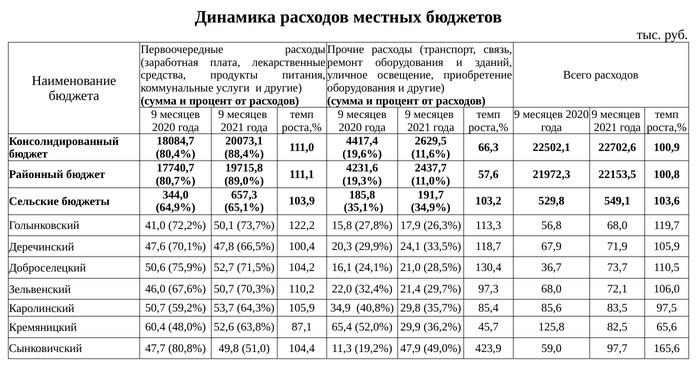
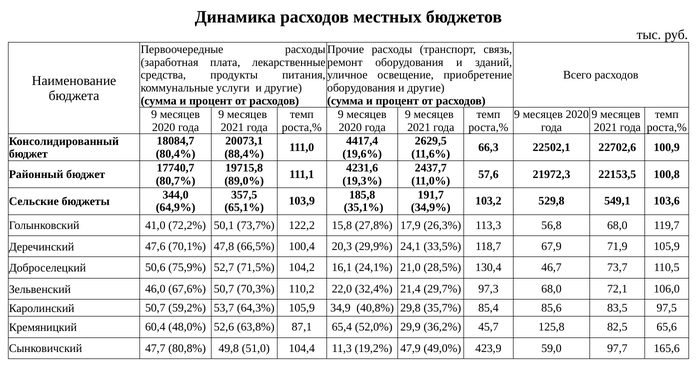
657,3: 657,3 -> 357,5 (244, 195)
36,7: 36,7 -> 46,7 (552, 268)
